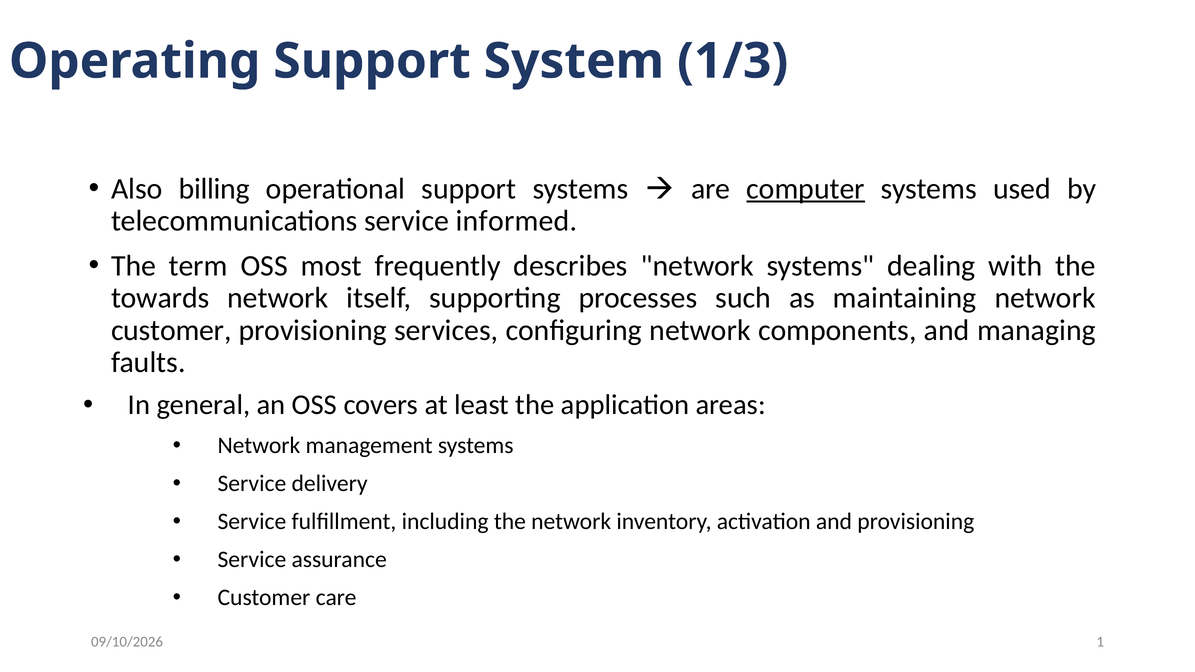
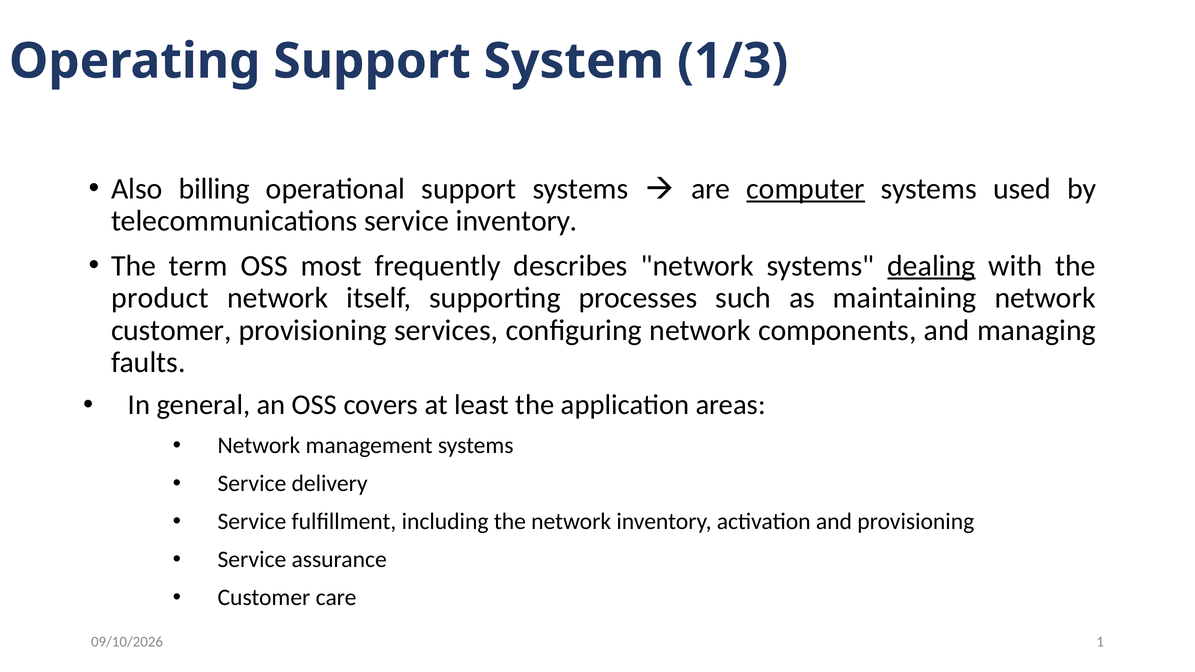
service informed: informed -> inventory (517, 221)
dealing underline: none -> present (931, 266)
towards: towards -> product (160, 298)
